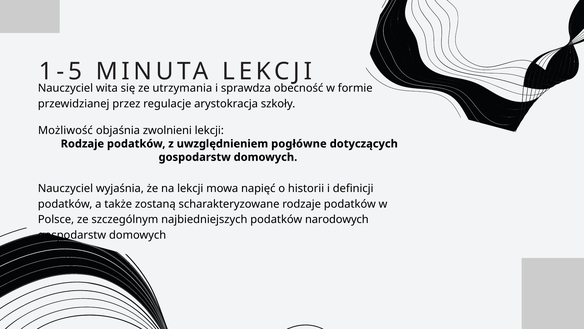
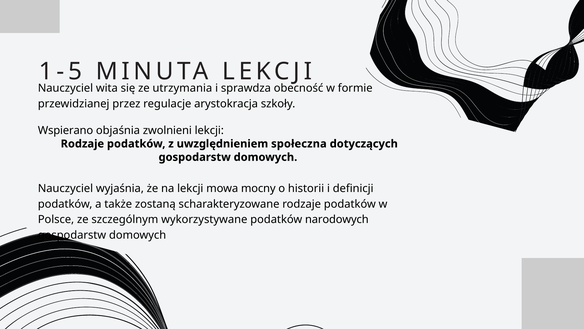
Możliwość: Możliwość -> Wspierano (66, 130)
pogłówne: pogłówne -> społeczna (299, 144)
napięć: napięć -> mocny (258, 188)
najbiedniejszych: najbiedniejszych -> wykorzystywane (204, 219)
